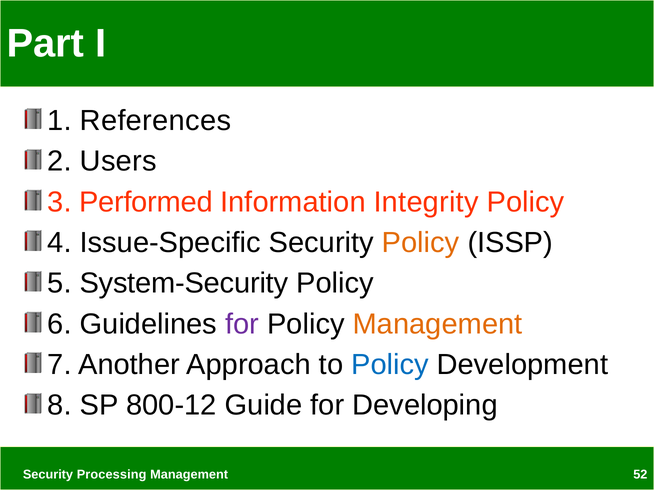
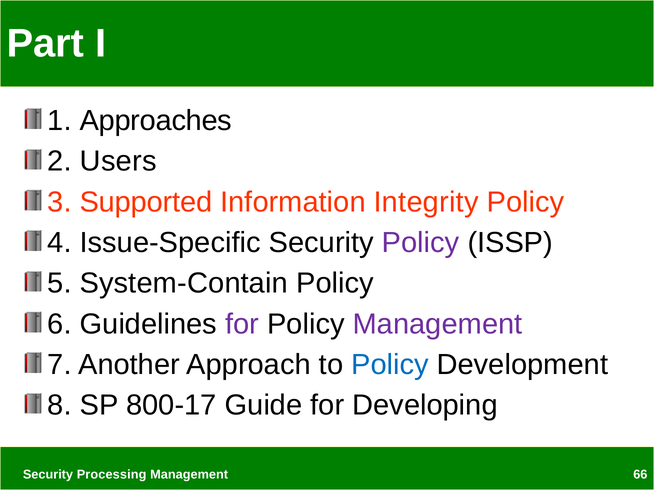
References: References -> Approaches (156, 121)
Performed: Performed -> Supported (146, 202)
Policy colour: orange -> purple (421, 243)
System-Security: System-Security -> System-Contain (184, 284)
Management colour: orange -> purple (438, 324)
800-12: 800-12 -> 800-17 (171, 406)
52: 52 -> 66 (640, 475)
